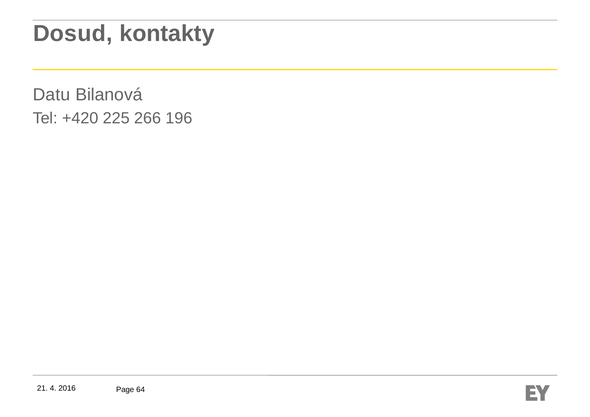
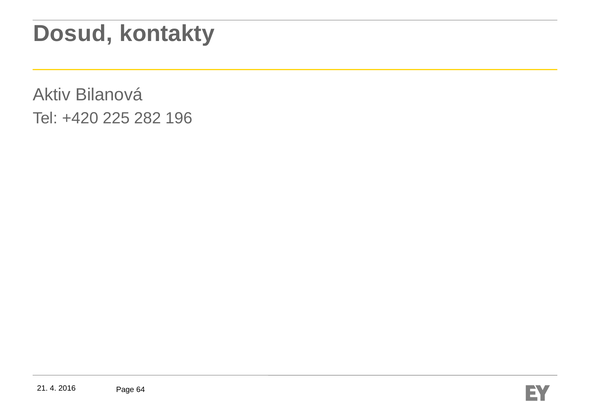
Datu: Datu -> Aktiv (52, 95)
266: 266 -> 282 (148, 118)
